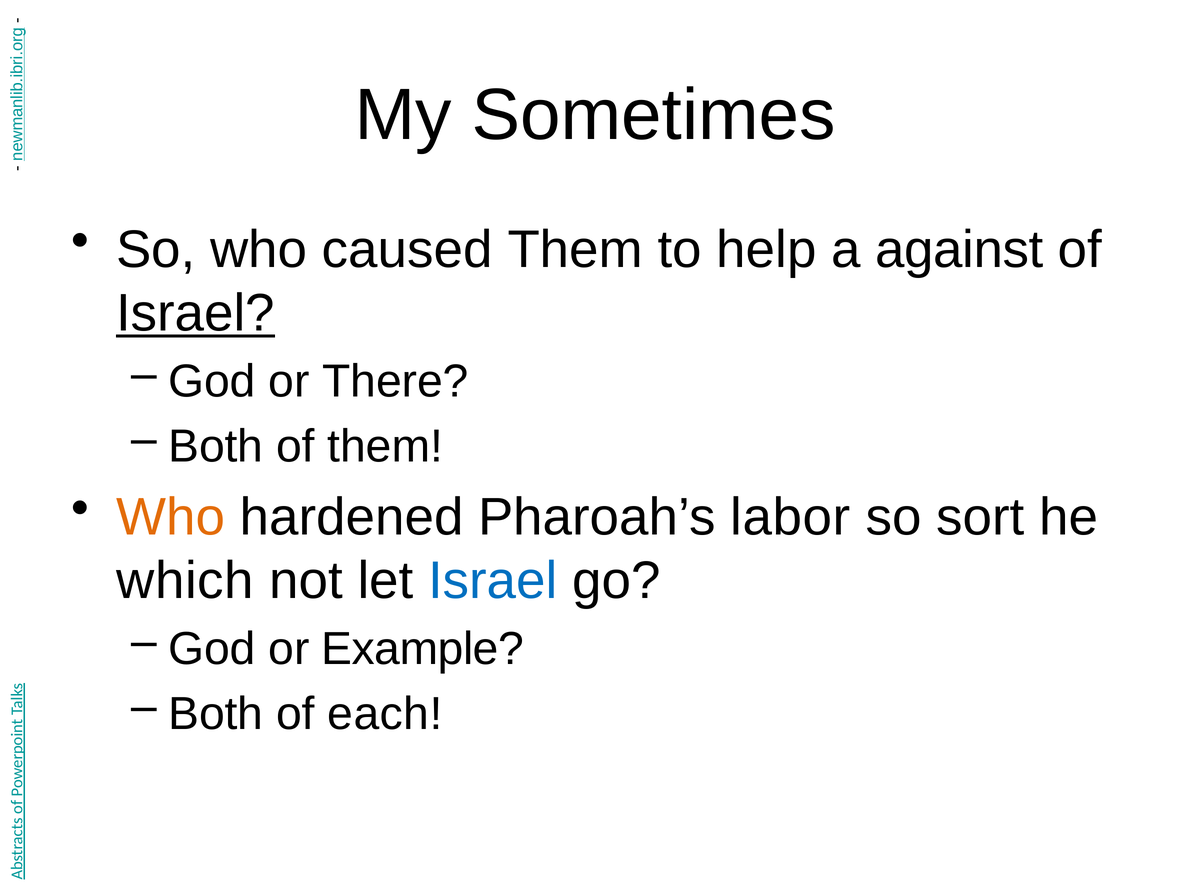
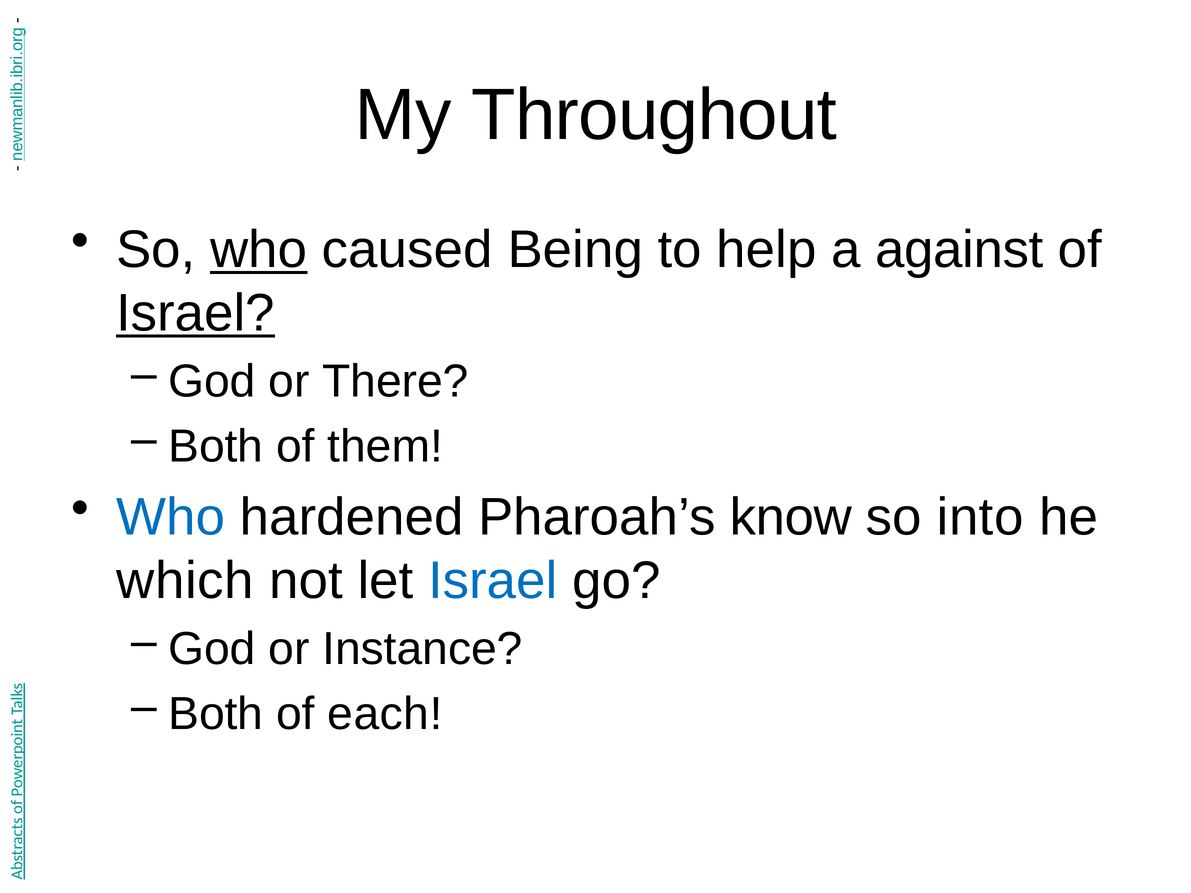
Sometimes: Sometimes -> Throughout (654, 115)
who underline: none -> present (259, 250)
caused Them: Them -> Being (575, 250)
Who colour: orange -> blue (171, 517)
labor: labor -> know (791, 517)
sort: sort -> into (980, 517)
Example: Example -> Instance (423, 649)
